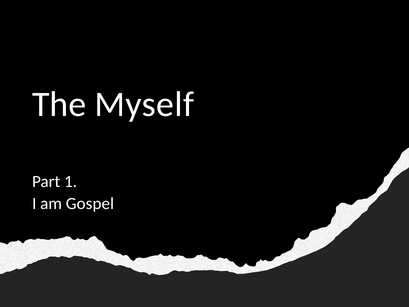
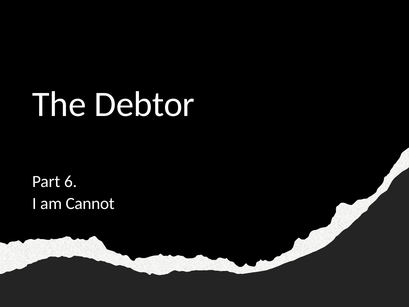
Myself: Myself -> Debtor (145, 104)
1: 1 -> 6 (71, 182)
Gospel: Gospel -> Cannot (90, 203)
